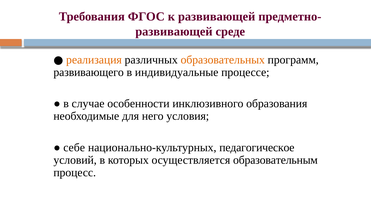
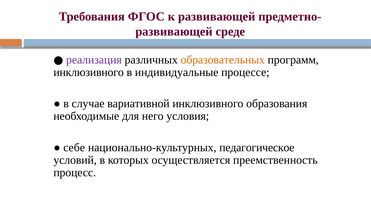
реализация colour: orange -> purple (94, 60)
развивающего: развивающего -> инклюзивного (89, 72)
особенности: особенности -> вариативной (138, 103)
образовательным: образовательным -> преемственность (275, 160)
